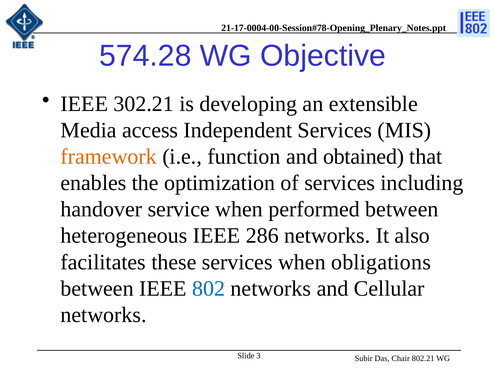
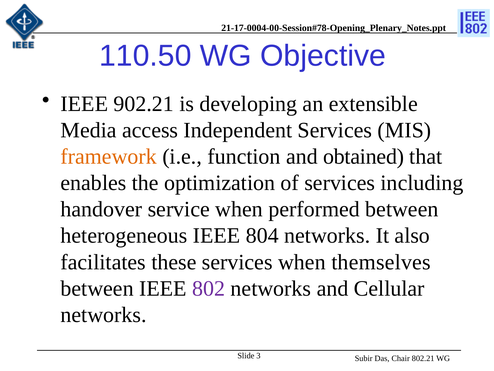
574.28: 574.28 -> 110.50 (145, 56)
302.21: 302.21 -> 902.21 (144, 104)
286: 286 -> 804 (262, 235)
obligations: obligations -> themselves (381, 262)
802 colour: blue -> purple (209, 288)
